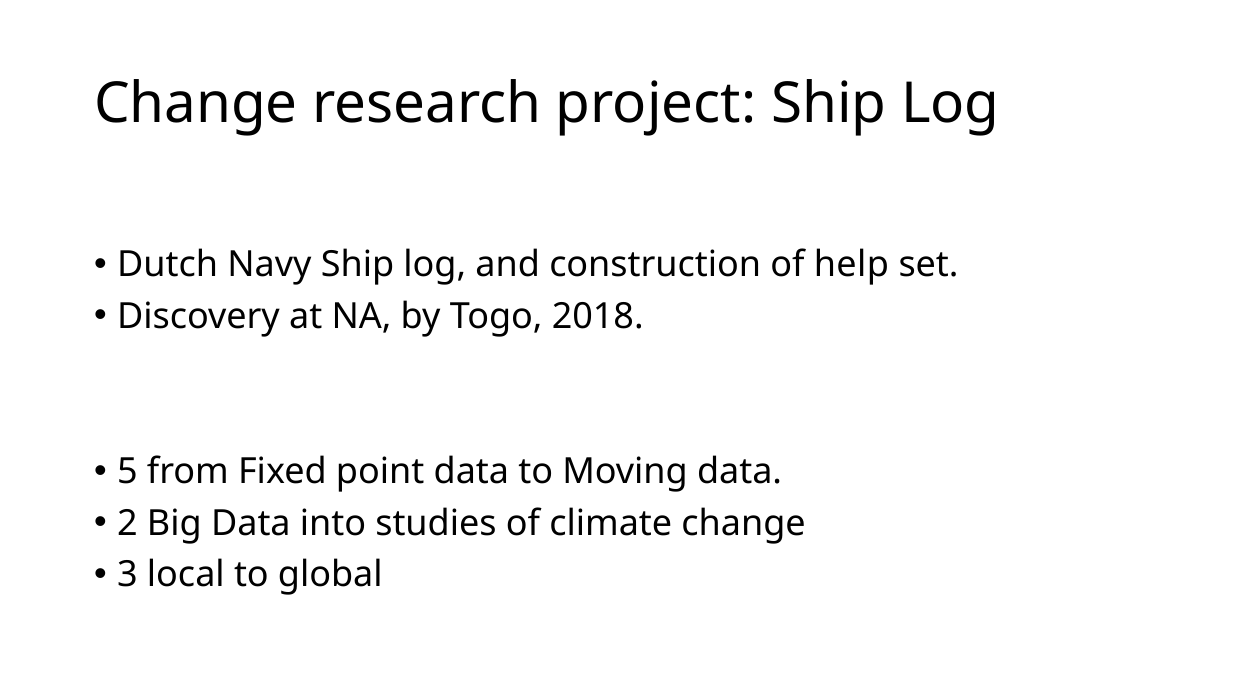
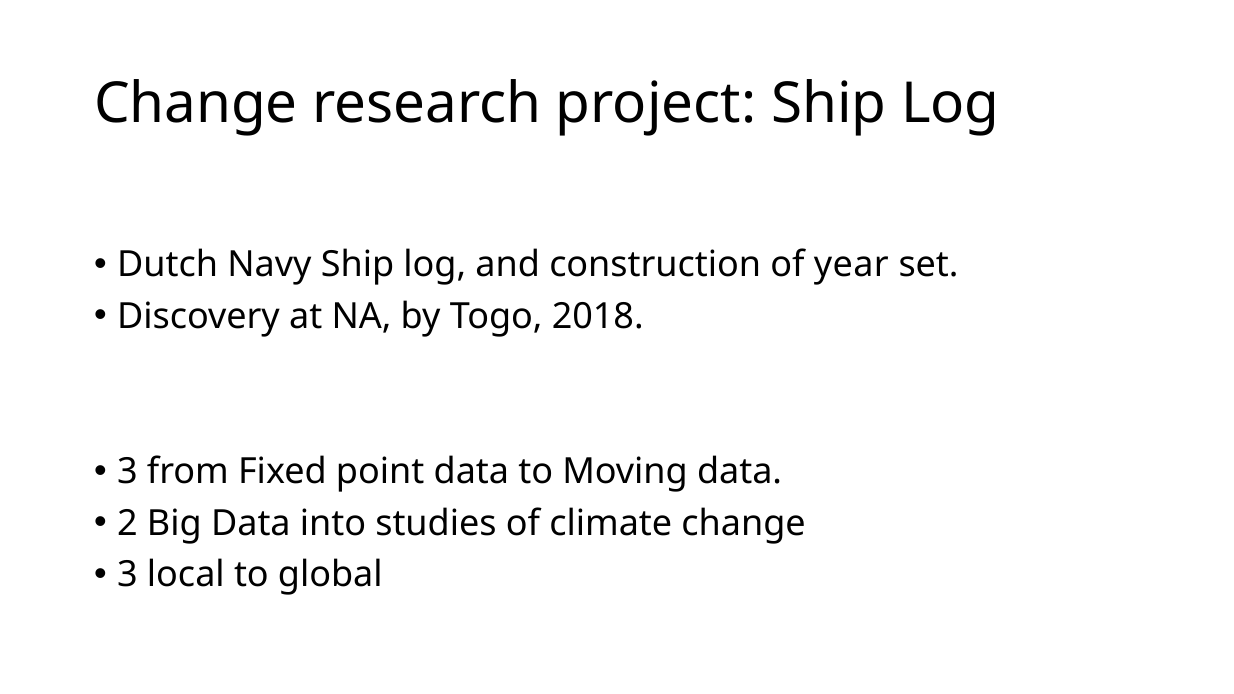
help: help -> year (851, 265)
5: 5 -> 3 (128, 472)
